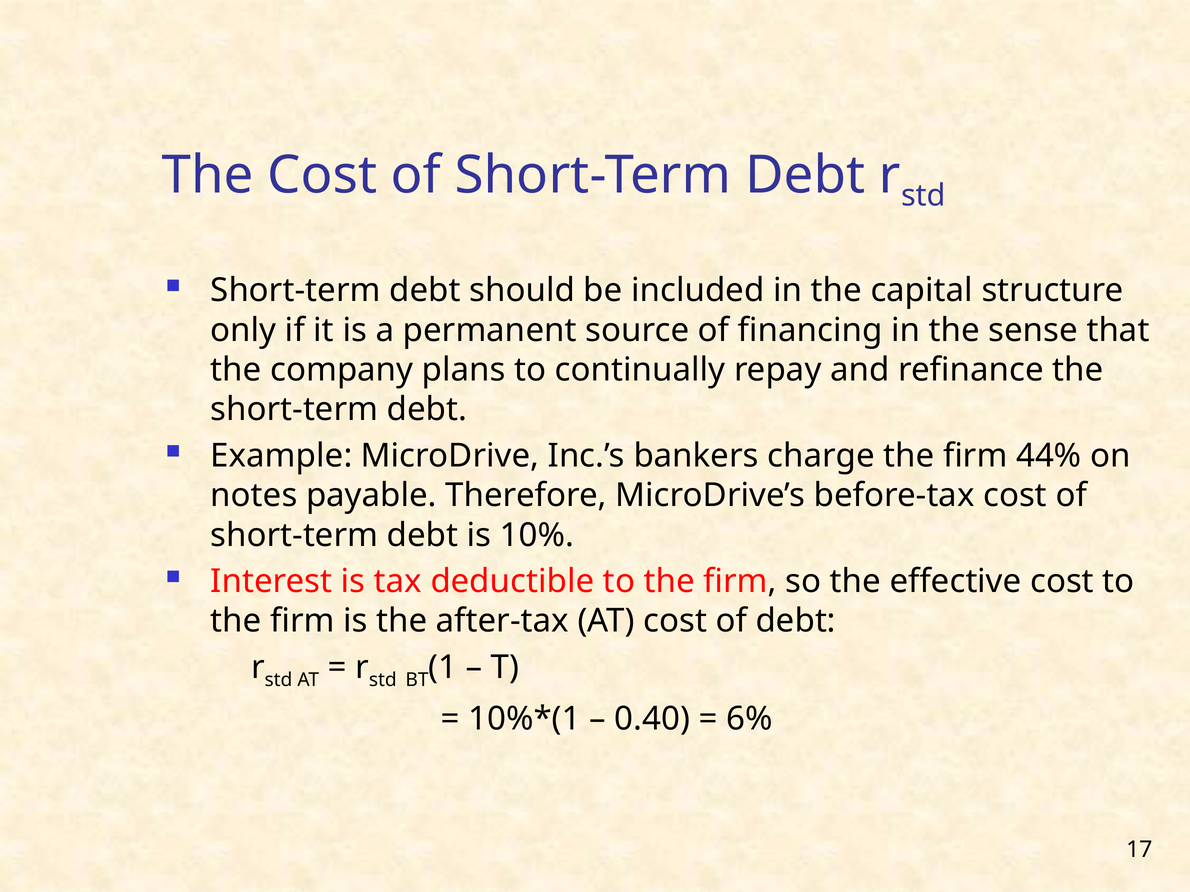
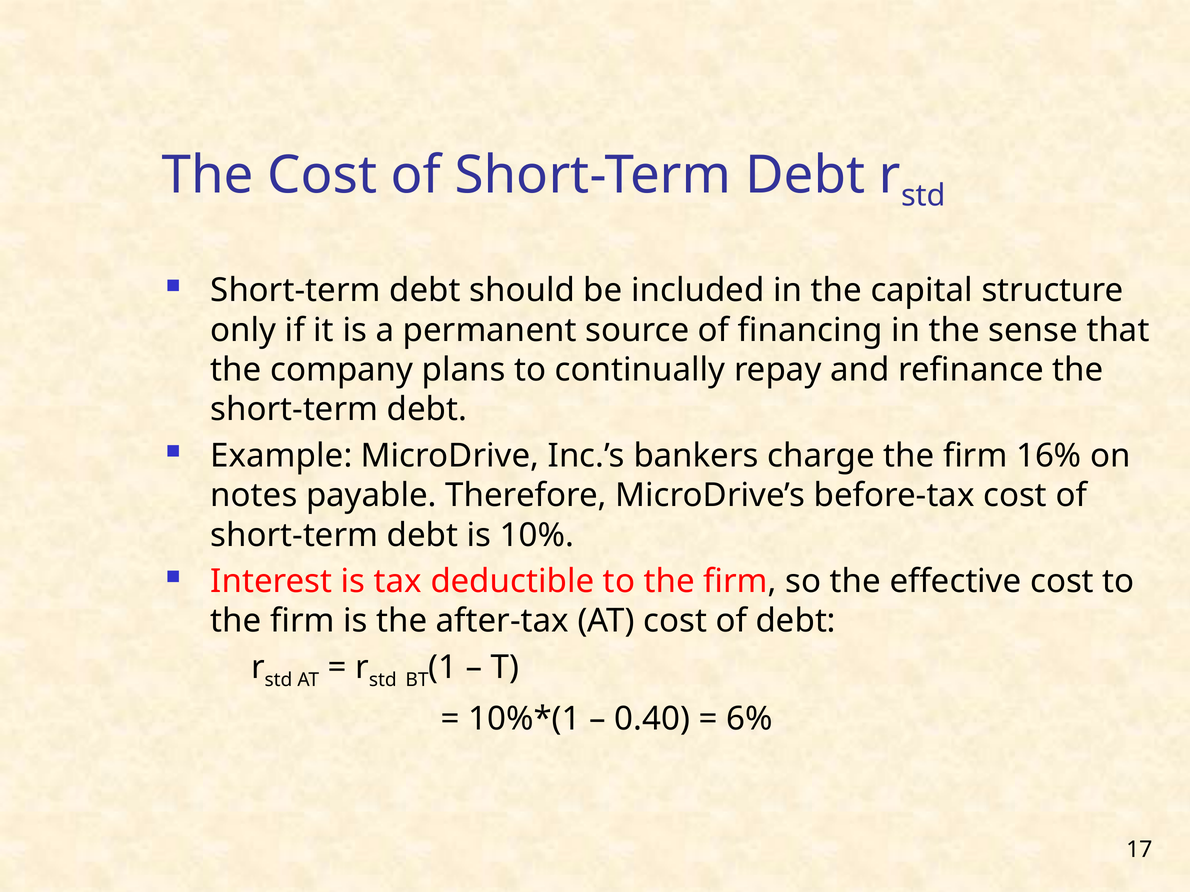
44%: 44% -> 16% (1049, 456)
